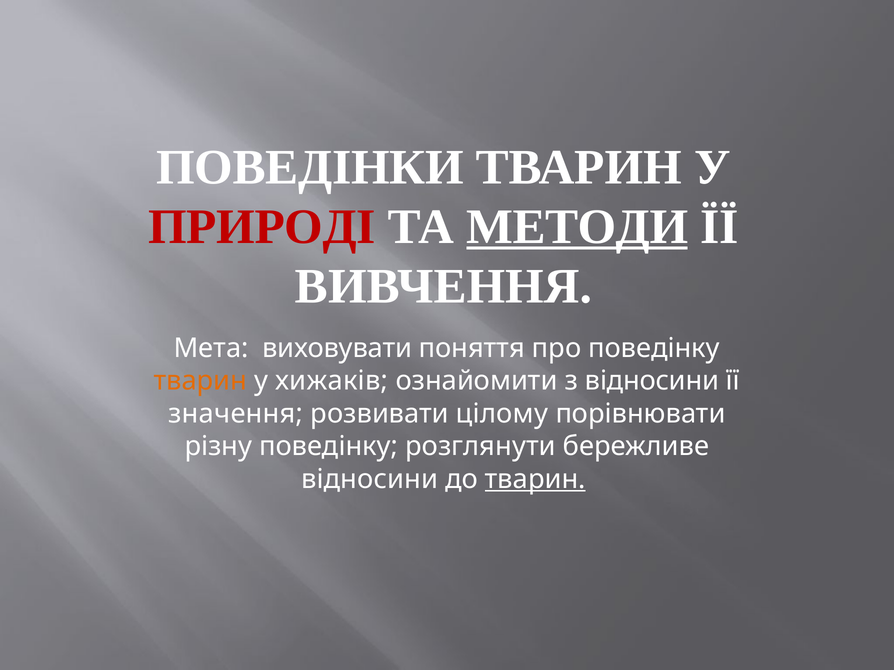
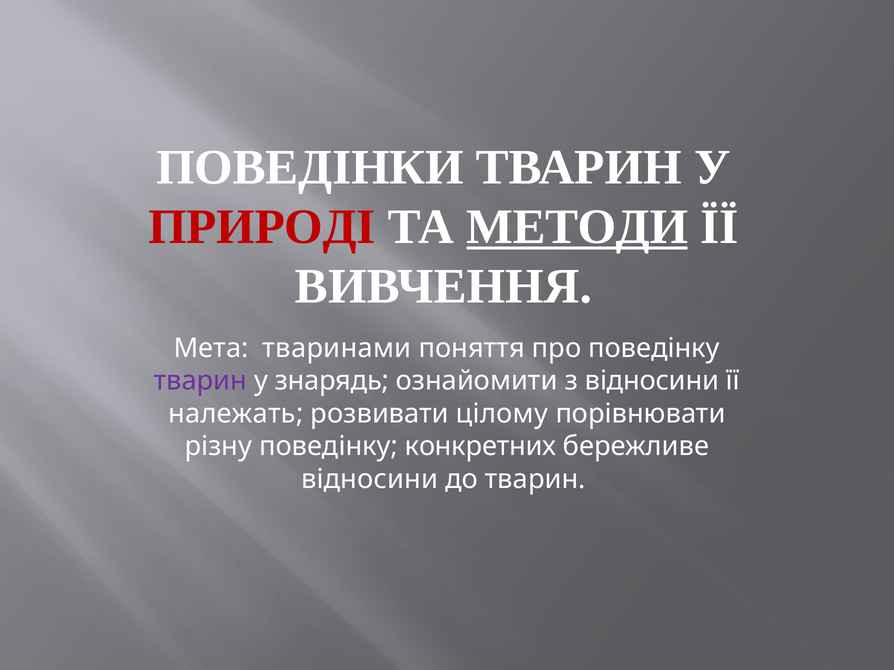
виховувати: виховувати -> тваринами (337, 348)
тварин colour: orange -> purple (200, 381)
хижаків: хижаків -> знарядь (332, 381)
значення: значення -> належать (236, 414)
розглянути: розглянути -> конкретних (481, 447)
тварин underline: present -> none (535, 480)
